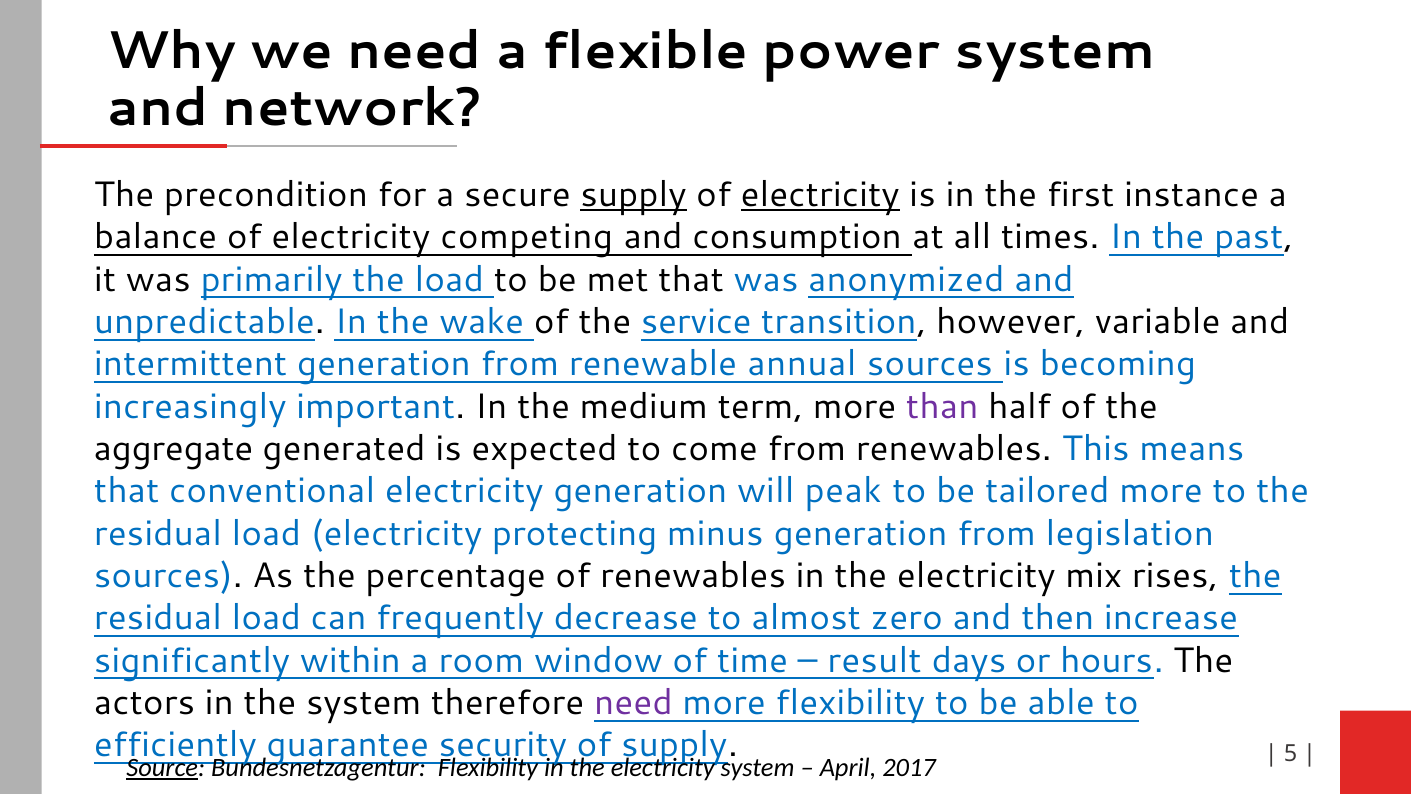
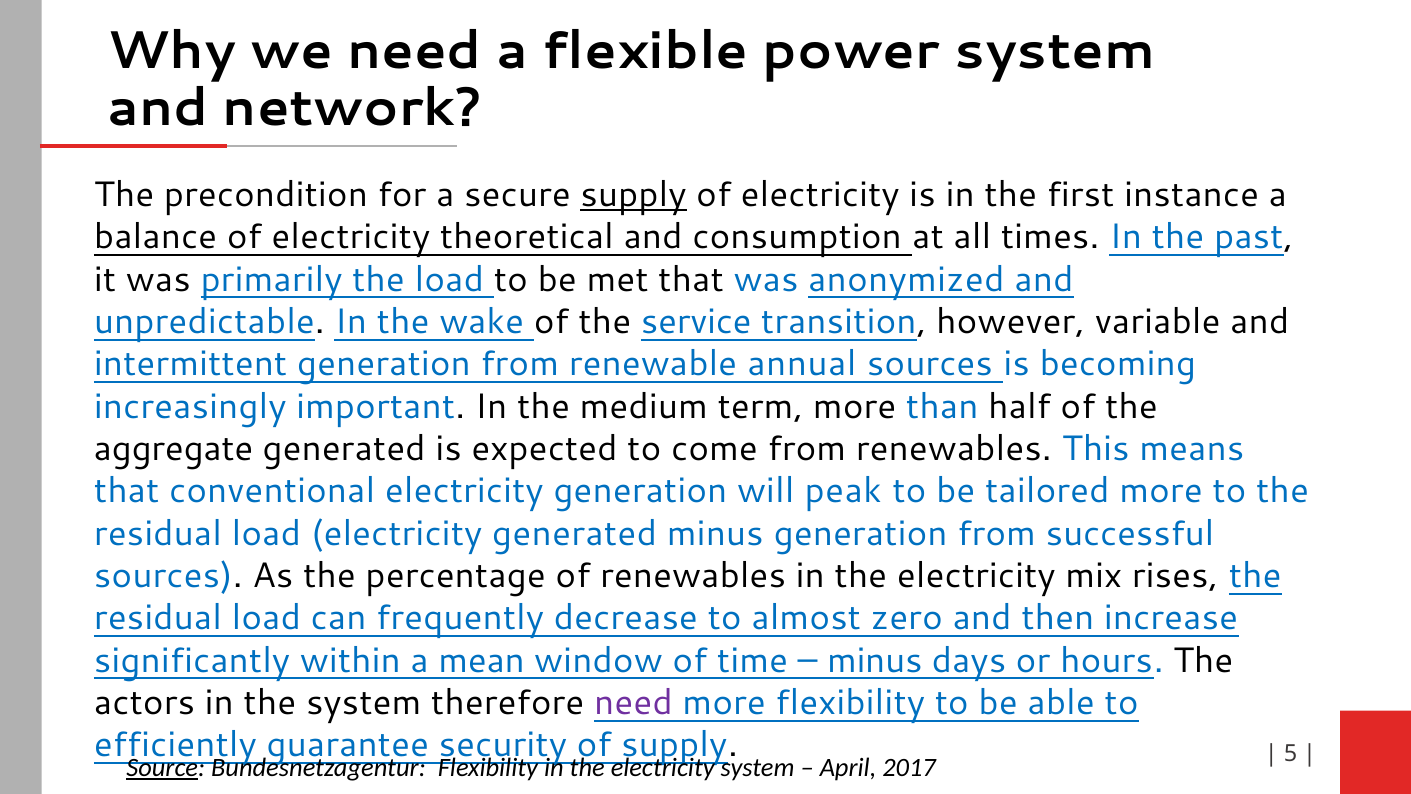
electricity underline: present -> none (820, 195)
competing: competing -> theoretical (527, 237)
than colour: purple -> blue (942, 406)
electricity protecting: protecting -> generated (575, 533)
legislation: legislation -> successful (1130, 533)
room: room -> mean (482, 660)
result: result -> minus (875, 660)
